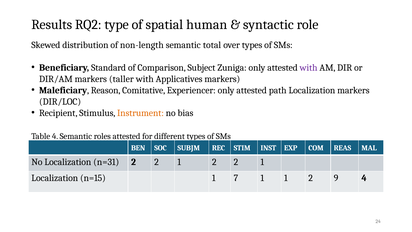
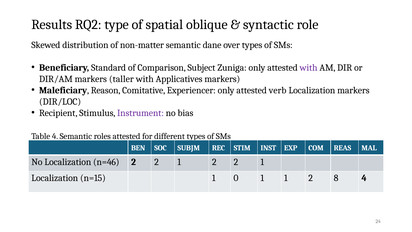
human: human -> oblique (207, 25)
non-length: non-length -> non-matter (142, 45)
total: total -> dane (212, 45)
path: path -> verb (278, 90)
Instrument colour: orange -> purple (140, 113)
n=31: n=31 -> n=46 (106, 162)
7: 7 -> 0 (236, 178)
9: 9 -> 8 (336, 178)
